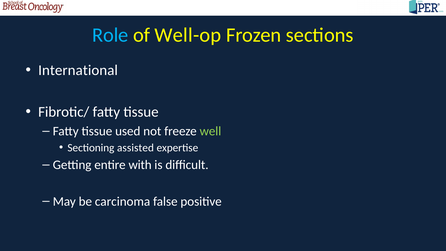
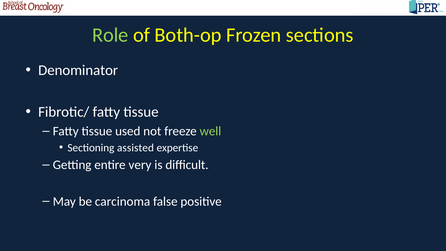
Role colour: light blue -> light green (110, 35)
Well-op: Well-op -> Both-op (188, 35)
International: International -> Denominator (78, 70)
with: with -> very (140, 165)
